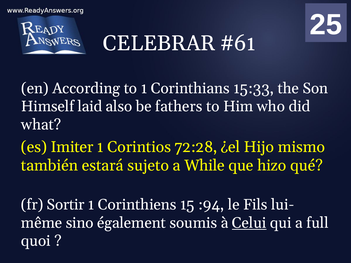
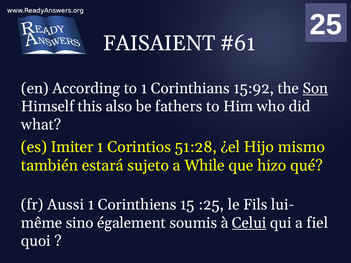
CELEBRAR: CELEBRAR -> FAISAIENT (159, 43)
15:33: 15:33 -> 15:92 (254, 88)
Son underline: none -> present (315, 88)
laid: laid -> this (90, 107)
72:28: 72:28 -> 51:28 (196, 147)
Sortir: Sortir -> Aussi (65, 205)
:94: :94 -> :25 (211, 205)
full: full -> fiel (317, 223)
